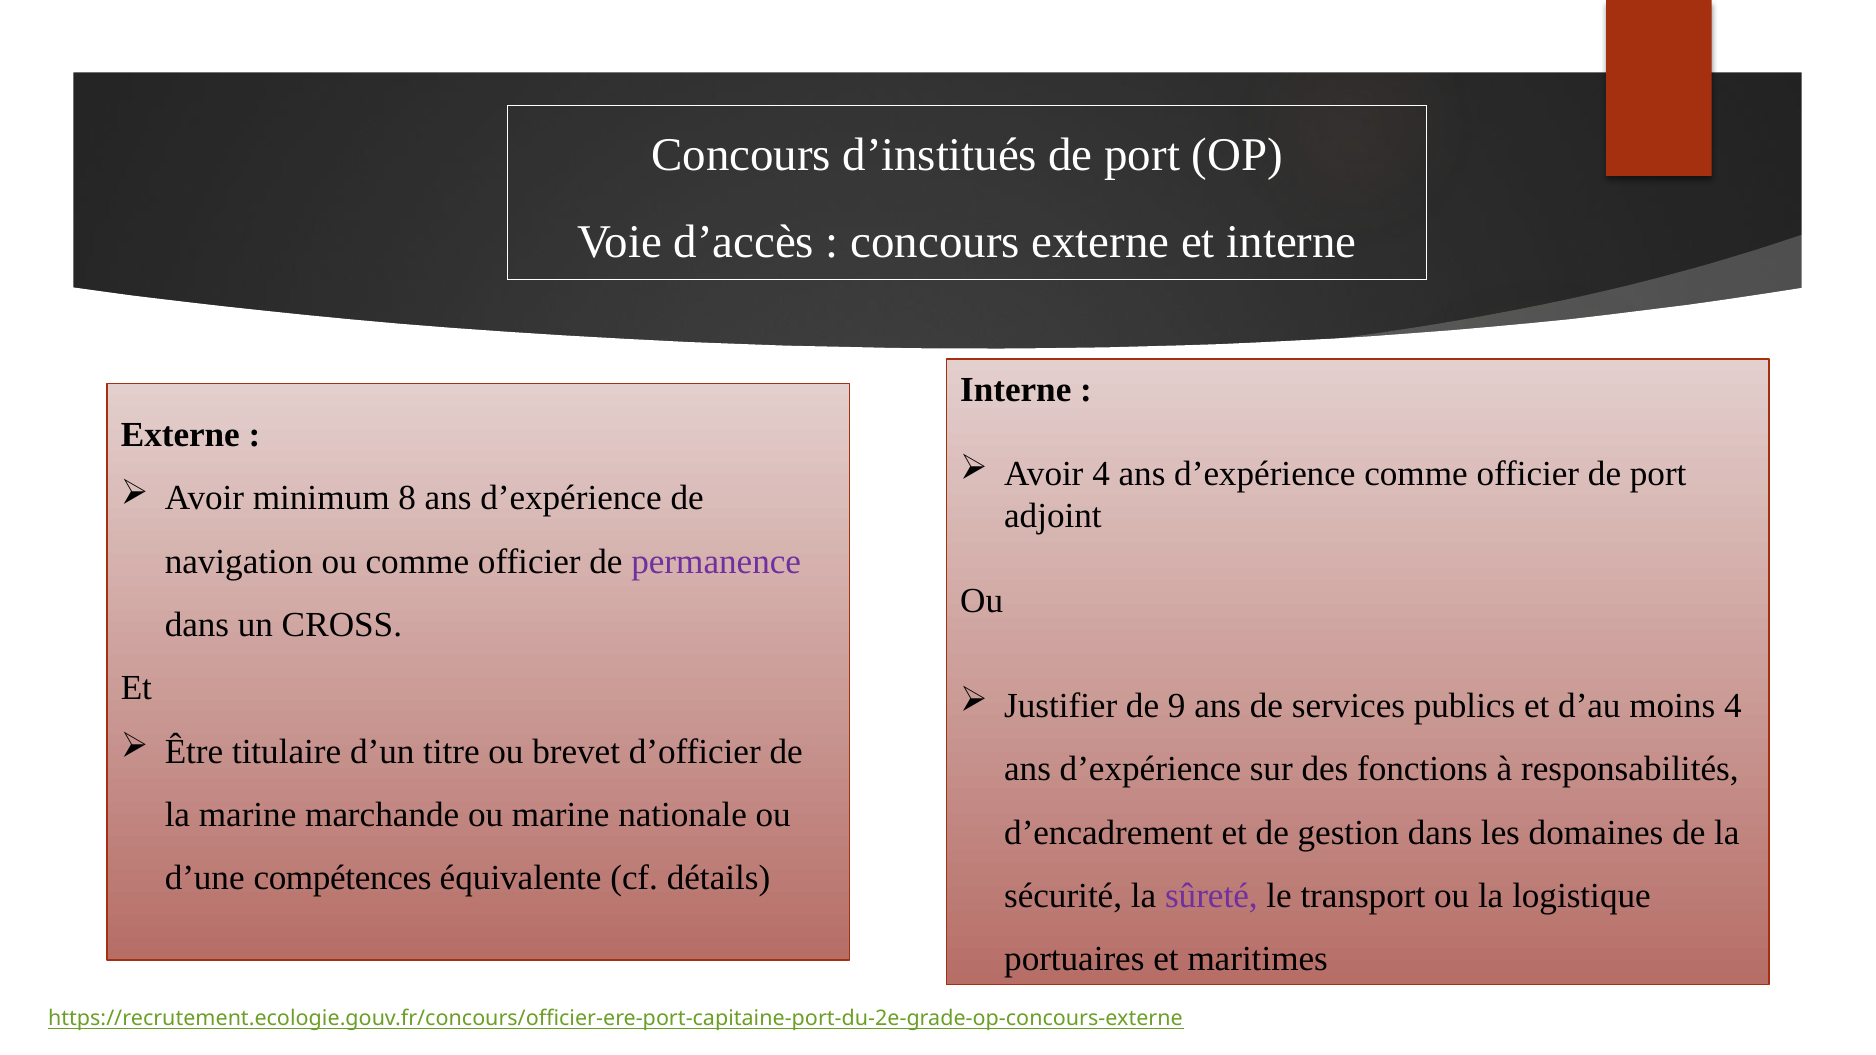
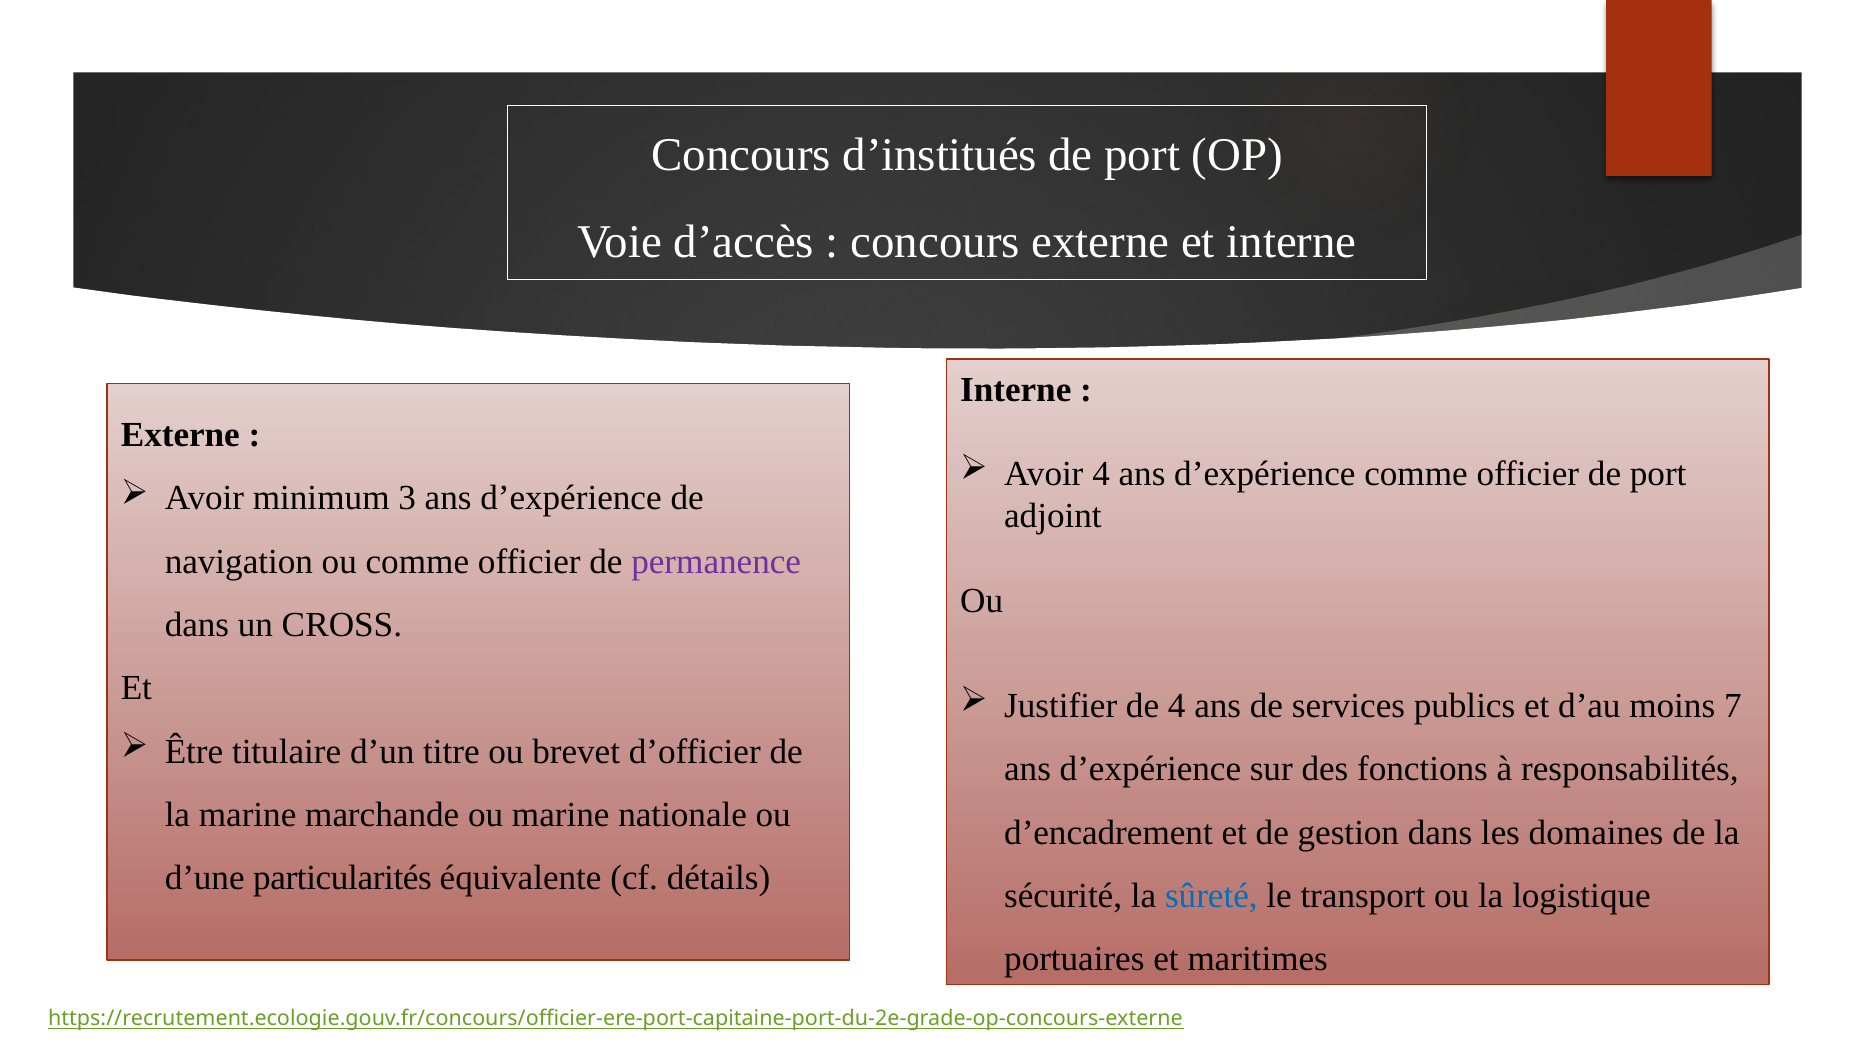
8: 8 -> 3 (407, 498)
de 9: 9 -> 4 (1177, 706)
moins 4: 4 -> 7 (1733, 706)
compétences: compétences -> particularités (342, 878)
sûreté colour: purple -> blue (1211, 896)
